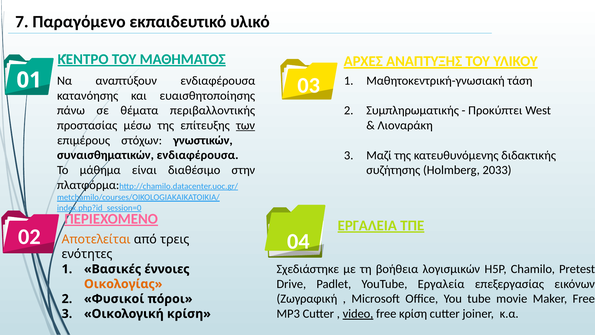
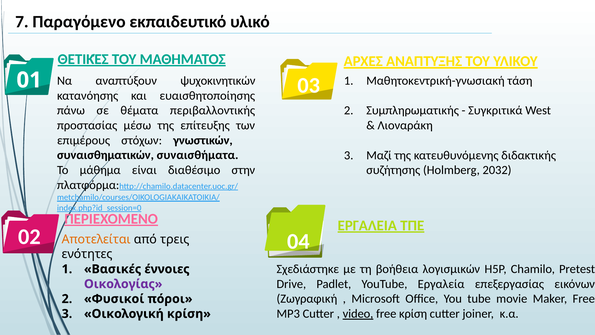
ΚΈΝΤΡΟ: ΚΈΝΤΡΟ -> ΘΕΤΙΚΈΣ (83, 59)
αναπτύξουν ενδιαφέρουσα: ενδιαφέρουσα -> ψυχοκινητικών (218, 81)
Προκύπτει: Προκύπτει -> Συγκριτικά (495, 110)
των underline: present -> none (246, 125)
συναισθηματικών ενδιαφέρουσα: ενδιαφέρουσα -> συναισθήματα (198, 155)
2033: 2033 -> 2032 (497, 170)
Οικολογίας colour: orange -> purple (123, 284)
